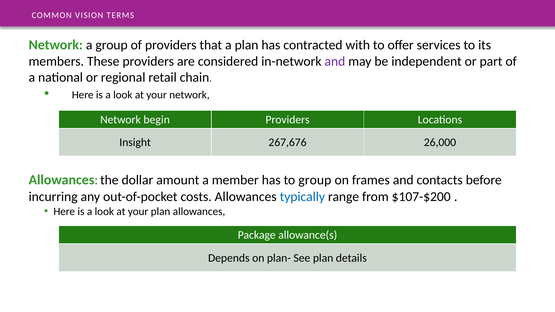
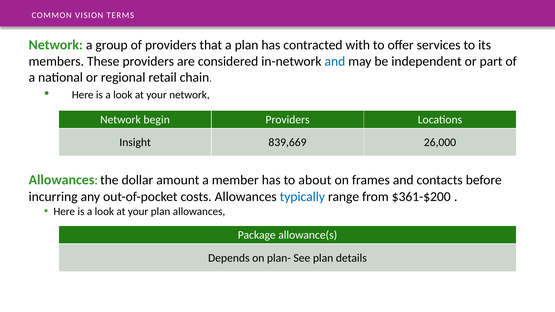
and colour: purple -> blue (335, 61)
267,676: 267,676 -> 839,669 (288, 142)
to group: group -> about (315, 180)
$107-$200: $107-$200 -> $361-$200 (421, 197)
